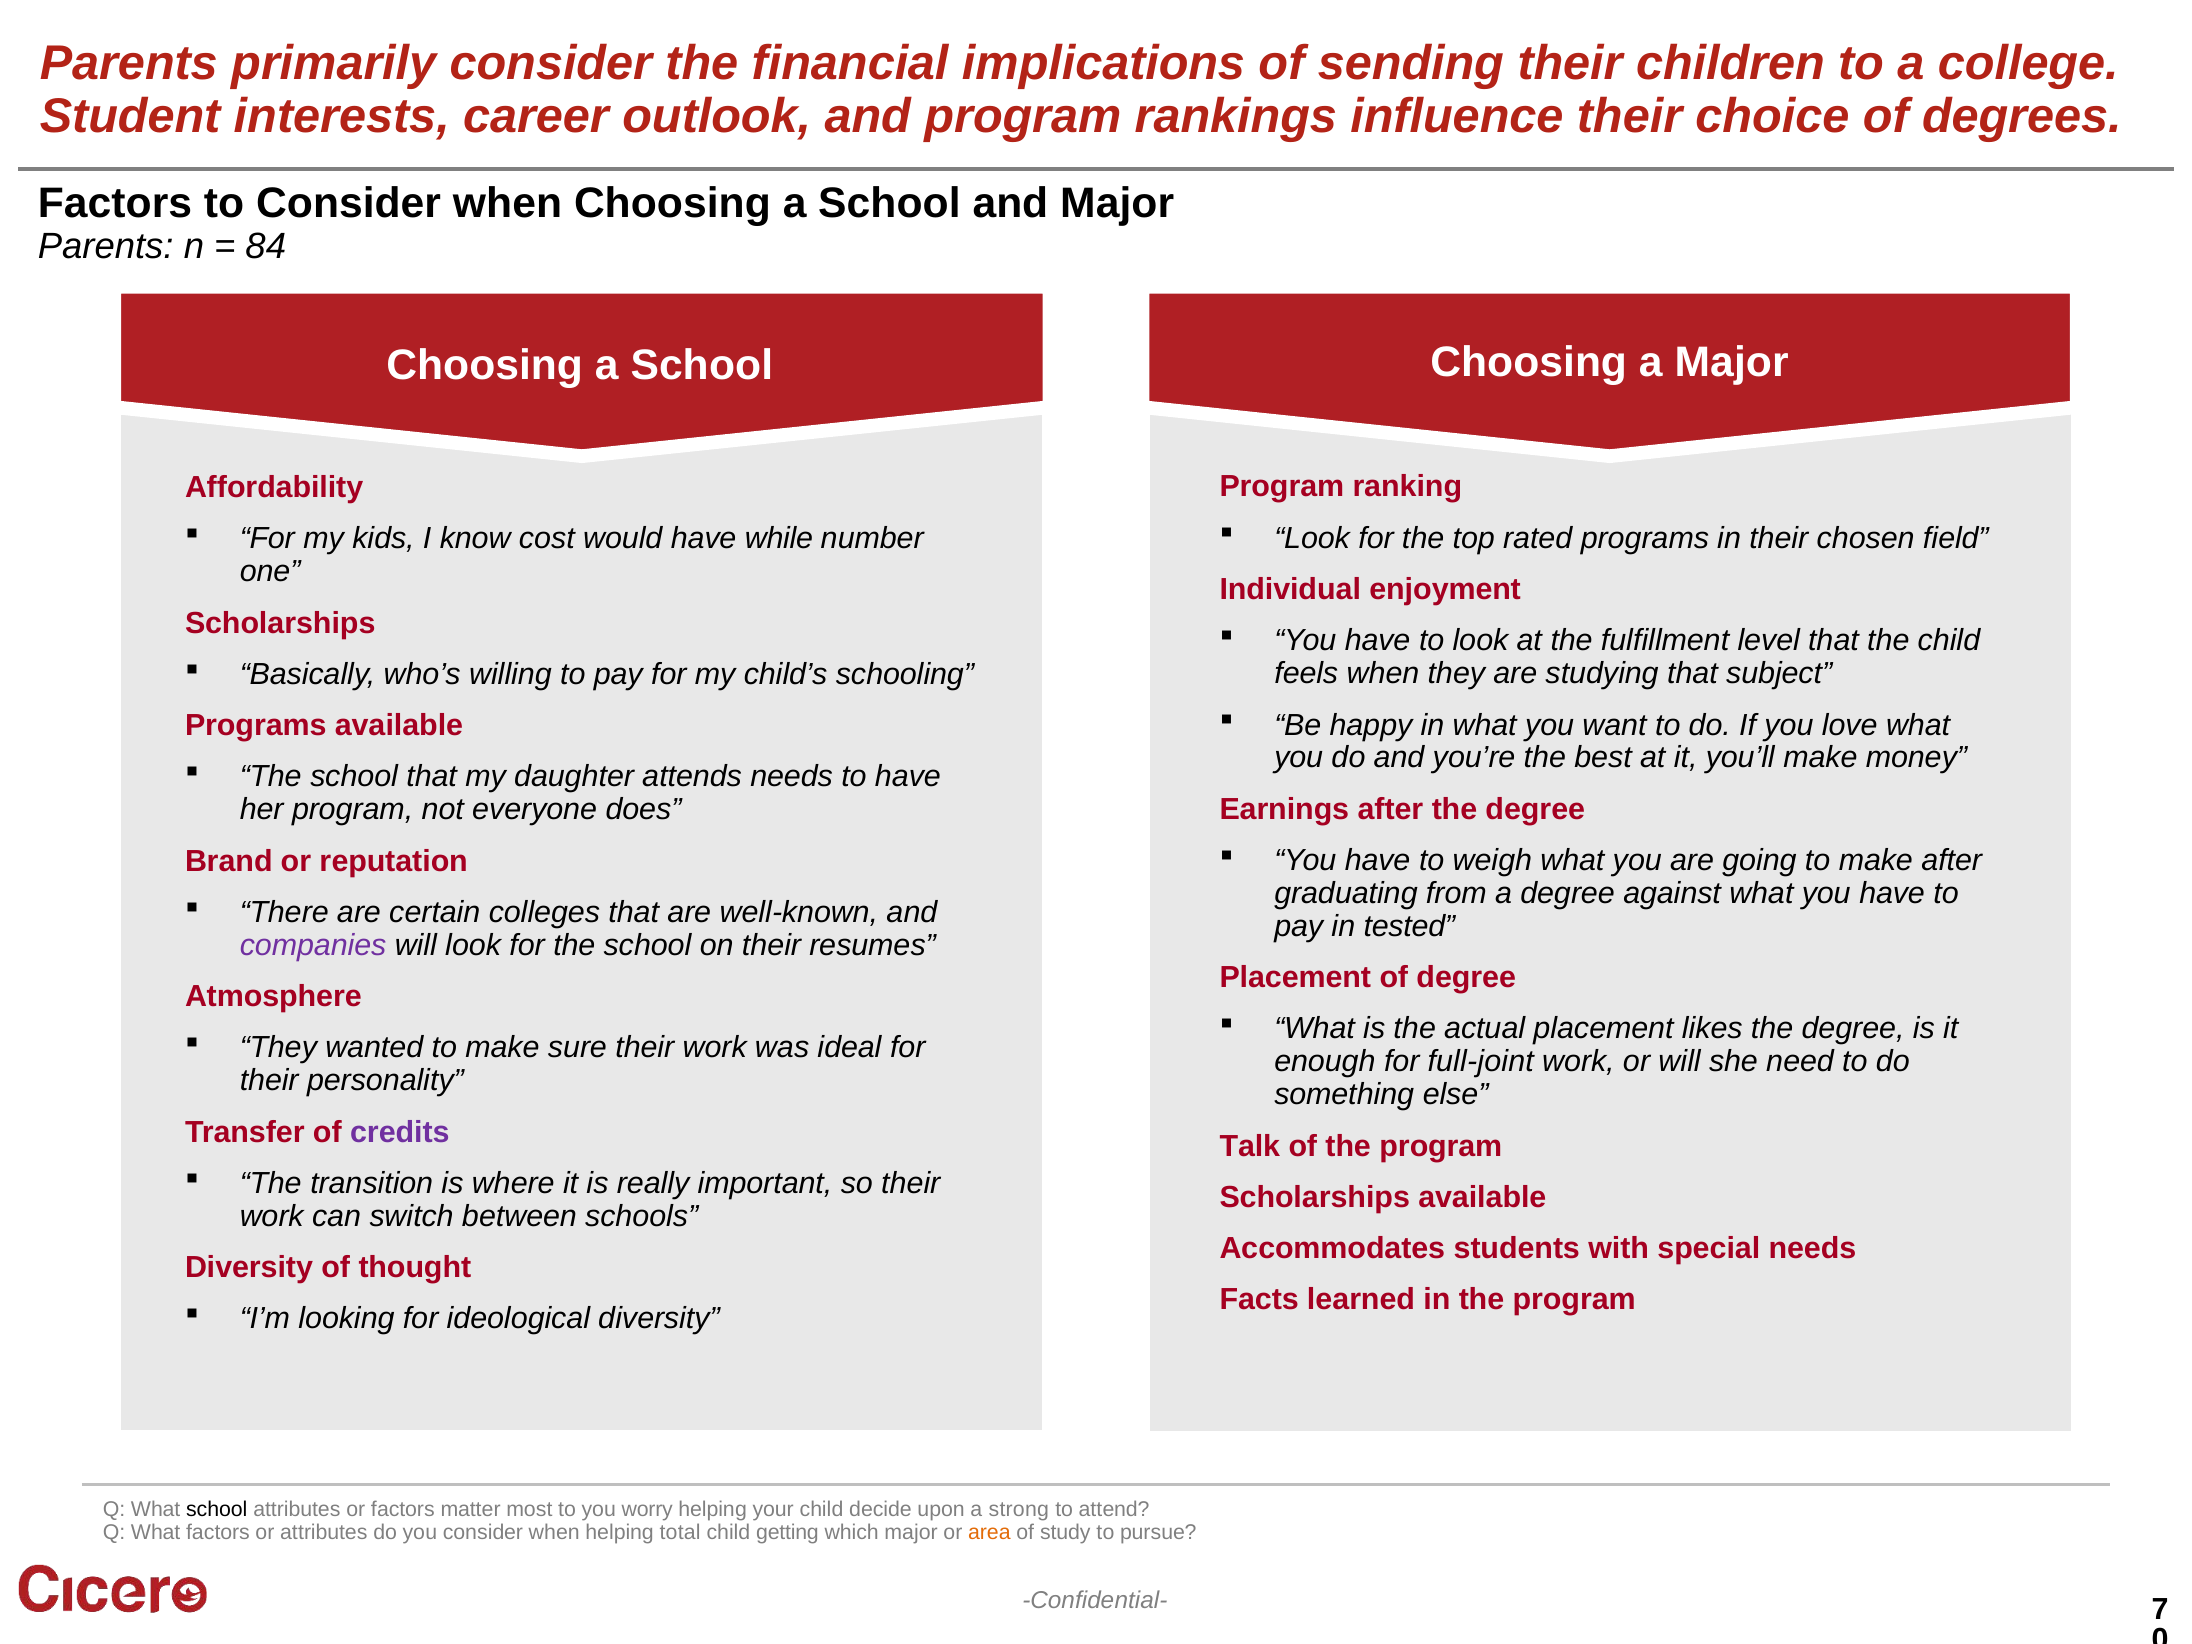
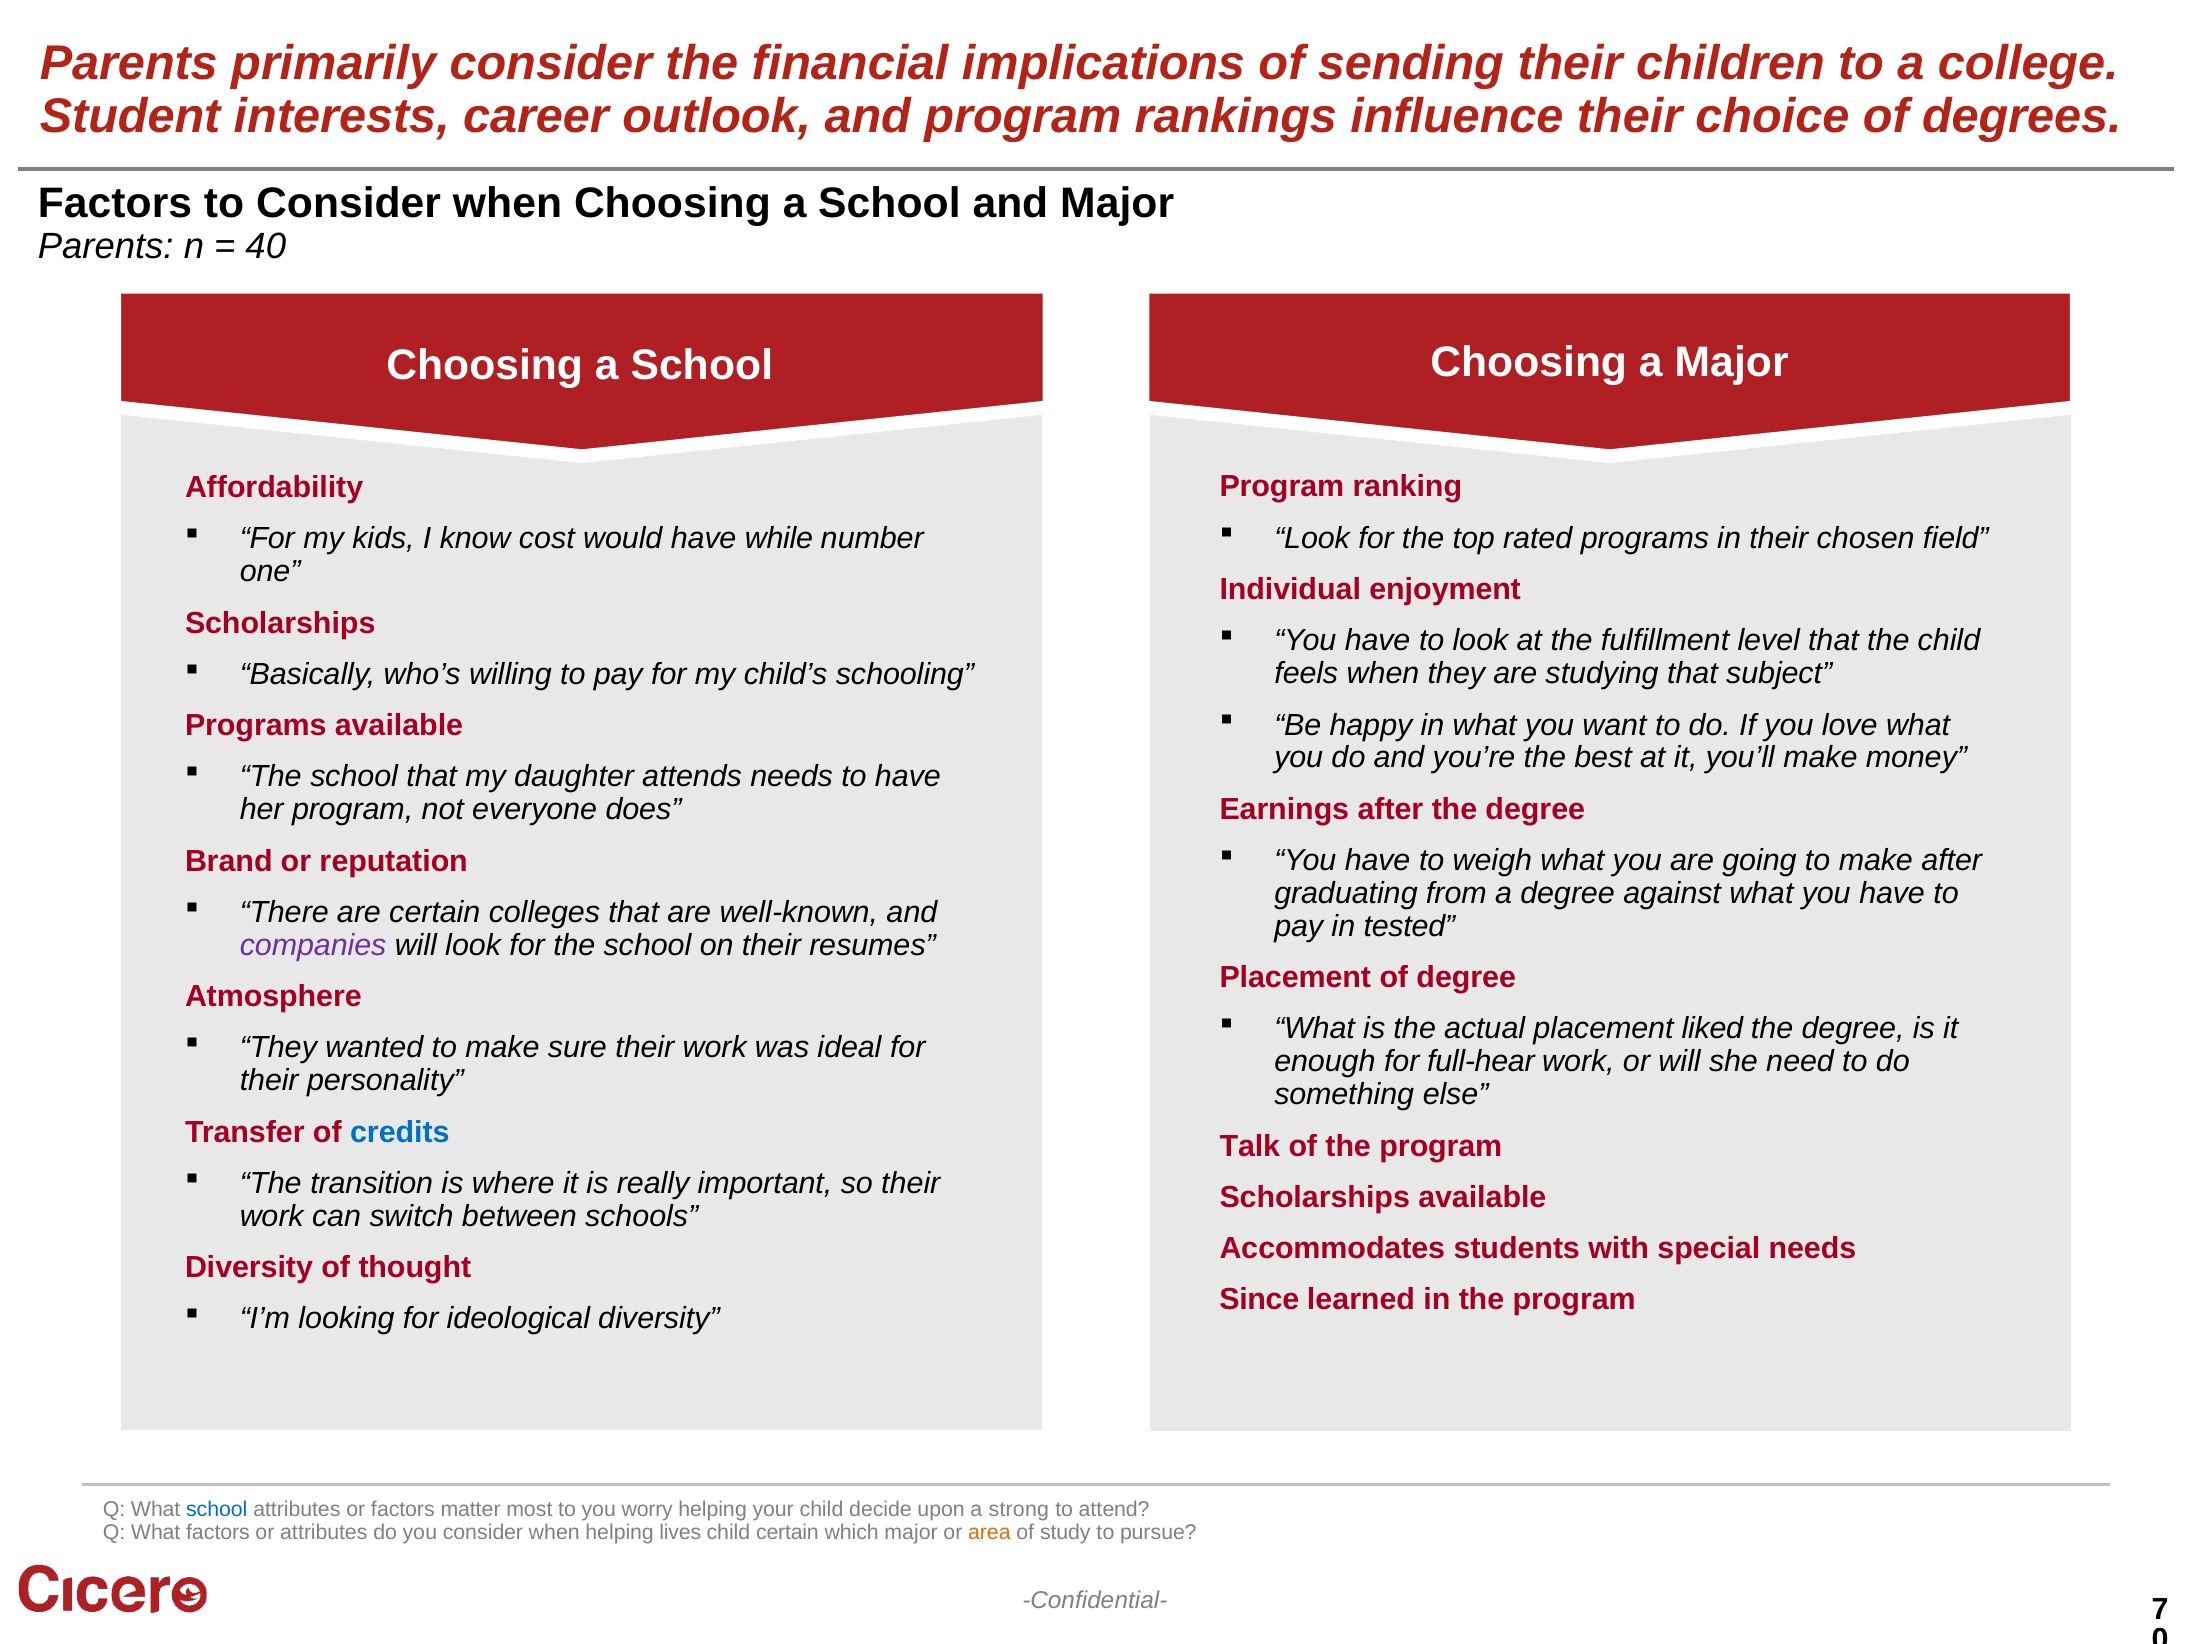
84: 84 -> 40 (266, 247)
likes: likes -> liked (1712, 1029)
full-joint: full-joint -> full-hear (1481, 1062)
credits colour: purple -> blue (400, 1132)
Facts: Facts -> Since (1259, 1300)
school colour: black -> blue (217, 1509)
total: total -> lives (680, 1532)
child getting: getting -> certain (787, 1532)
